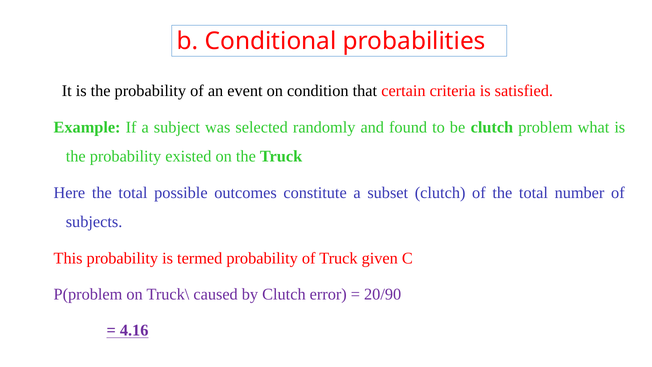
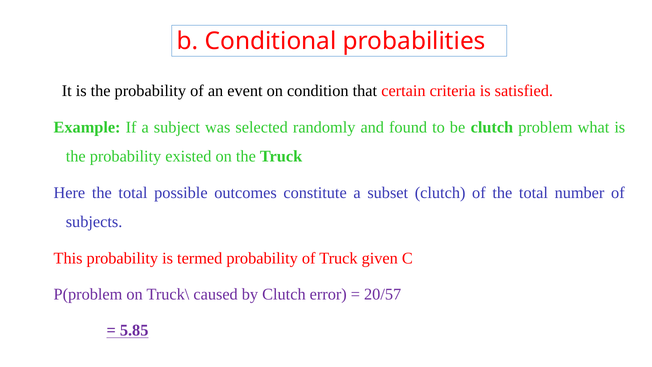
20/90: 20/90 -> 20/57 (383, 294)
4.16: 4.16 -> 5.85 (134, 330)
